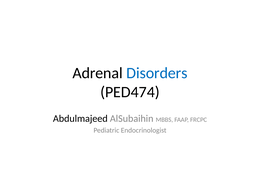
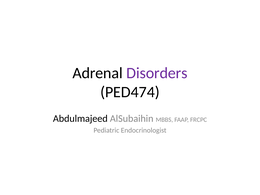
Disorders colour: blue -> purple (157, 73)
